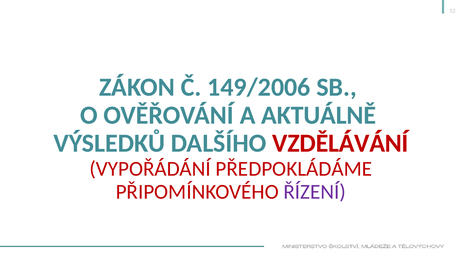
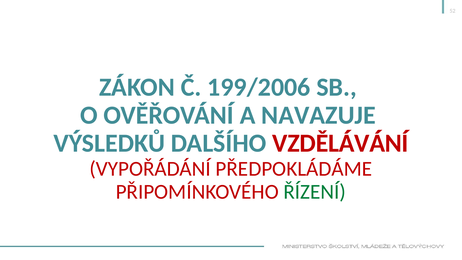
149/2006: 149/2006 -> 199/2006 (259, 87)
AKTUÁLNĚ: AKTUÁLNĚ -> NAVAZUJE (319, 115)
ŘÍZENÍ colour: purple -> green (315, 192)
